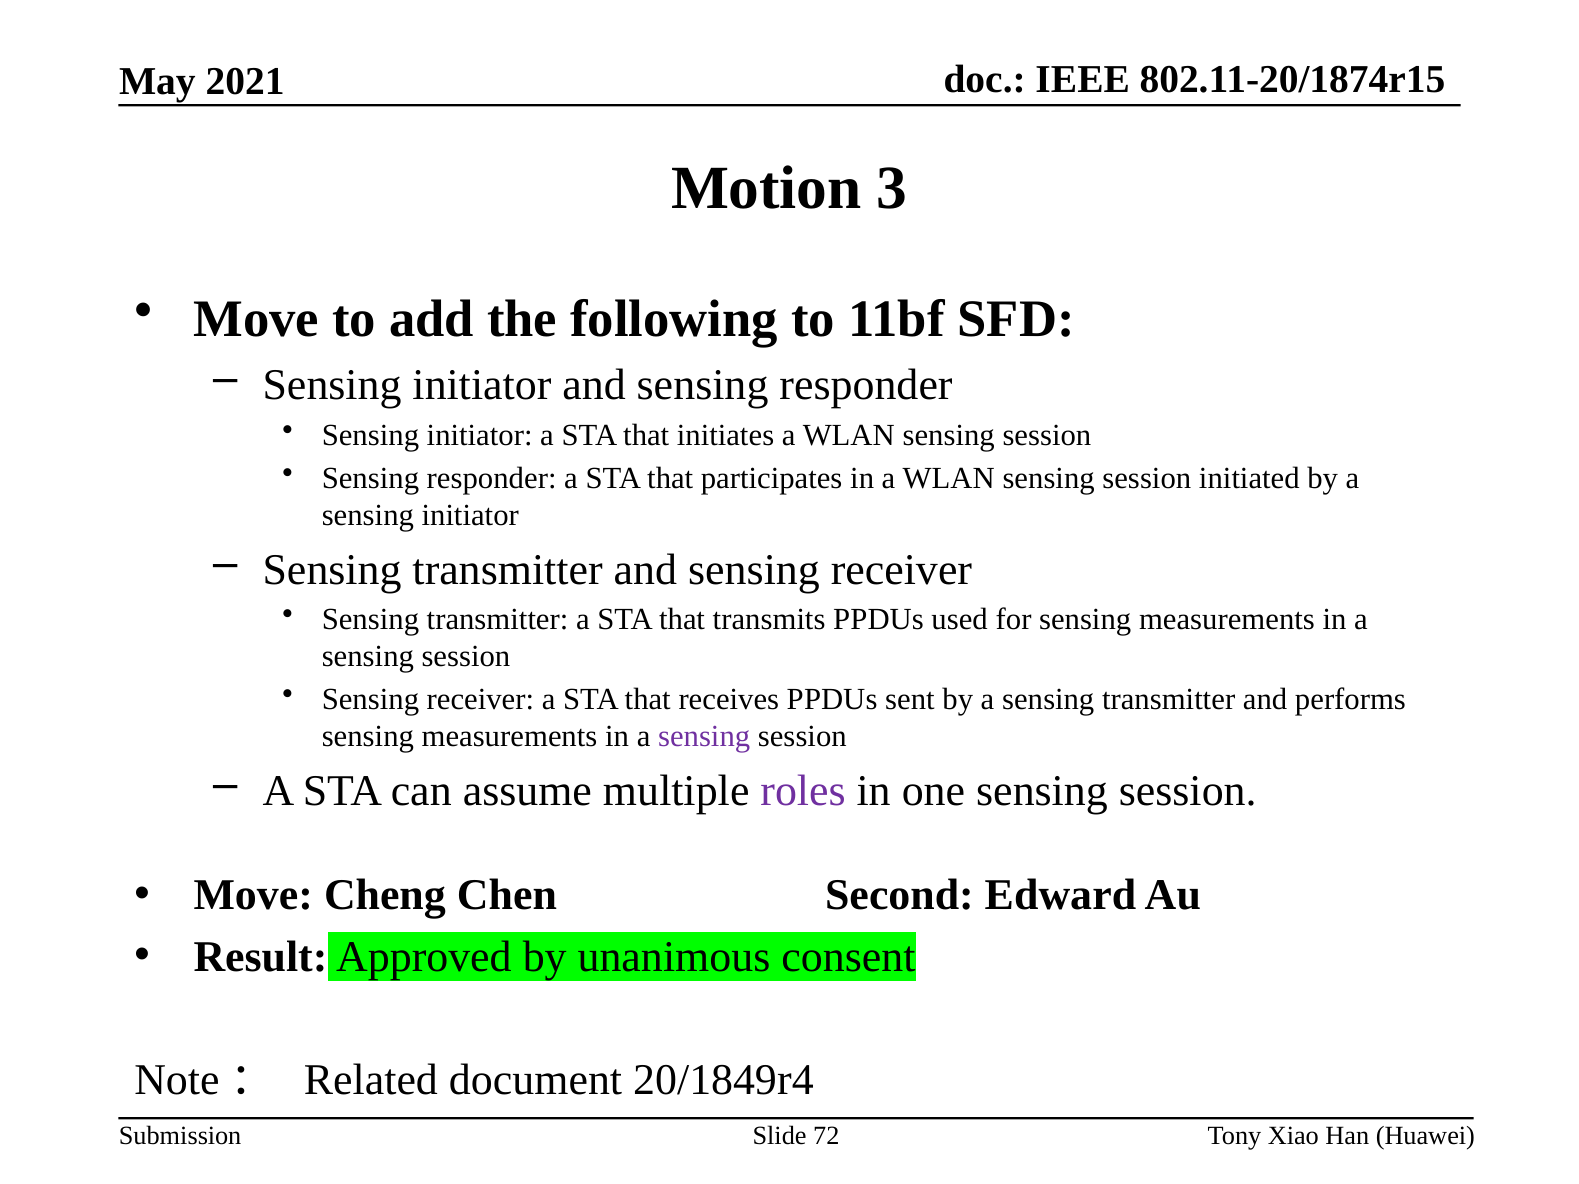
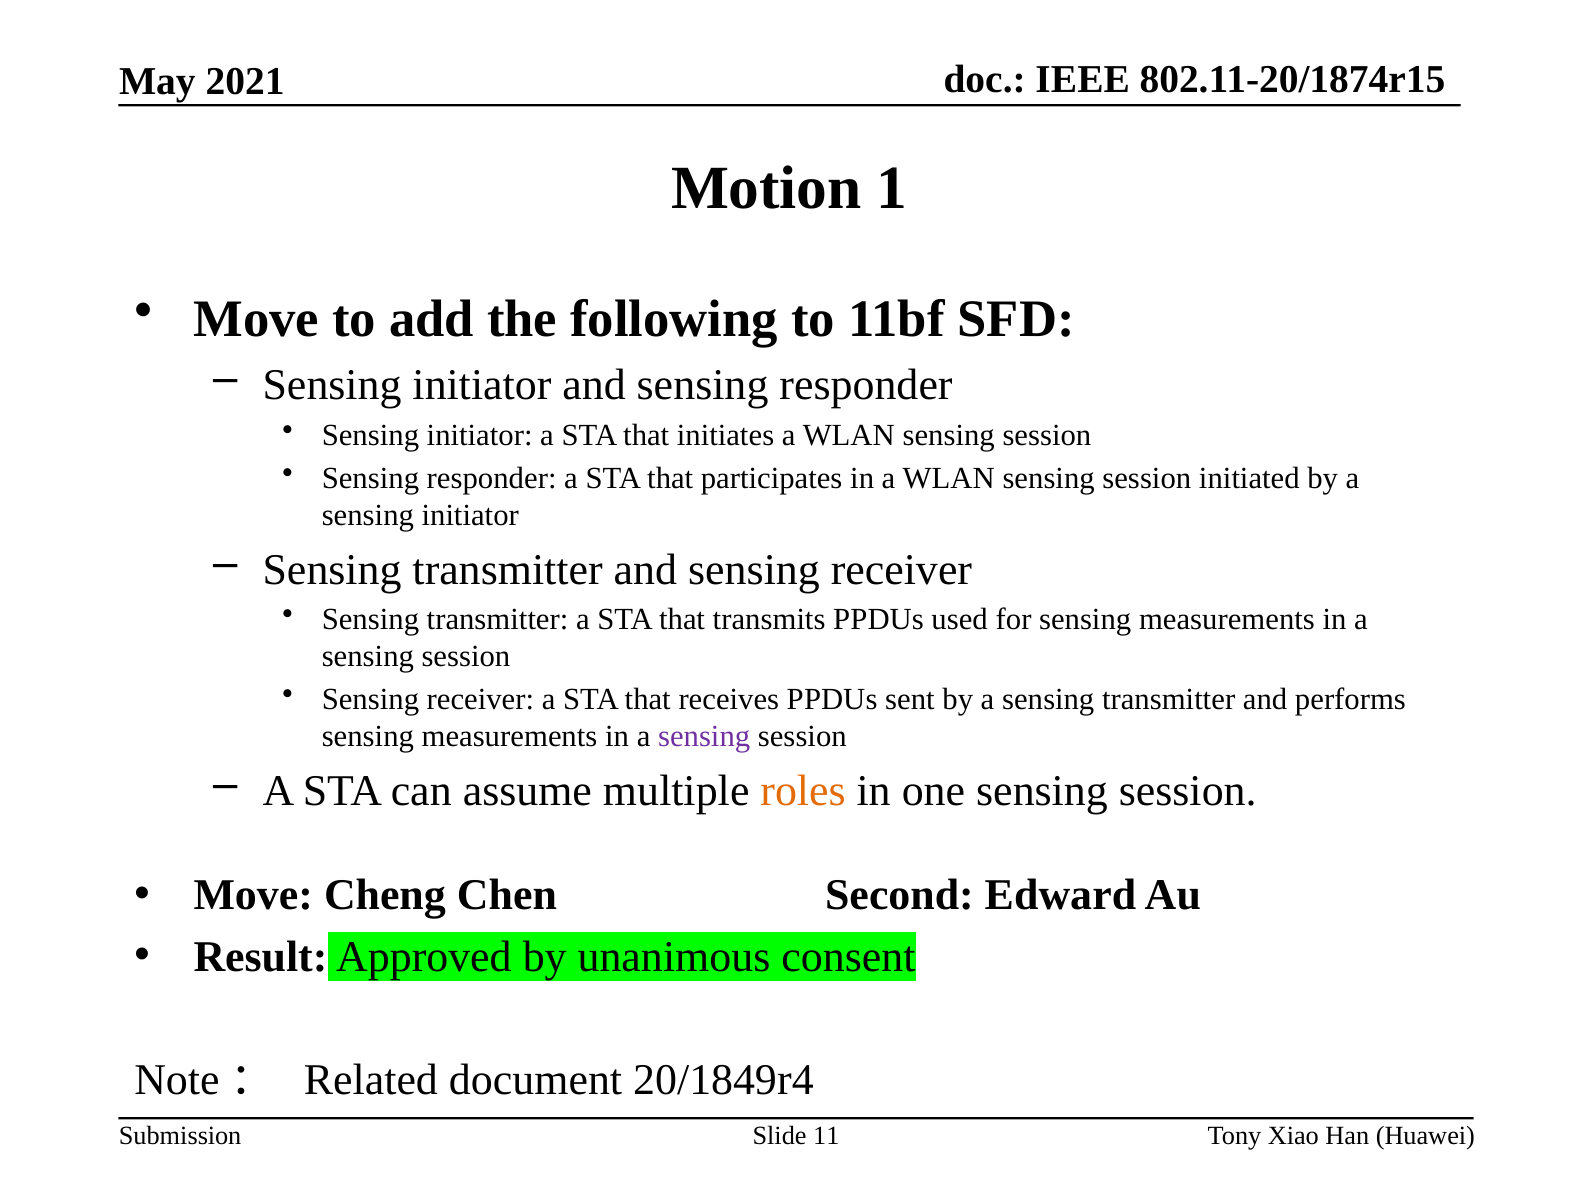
3: 3 -> 1 (892, 188)
roles colour: purple -> orange (803, 791)
72: 72 -> 11 (826, 1136)
